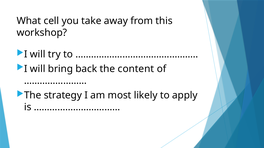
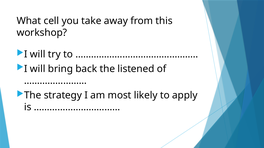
content: content -> listened (136, 69)
